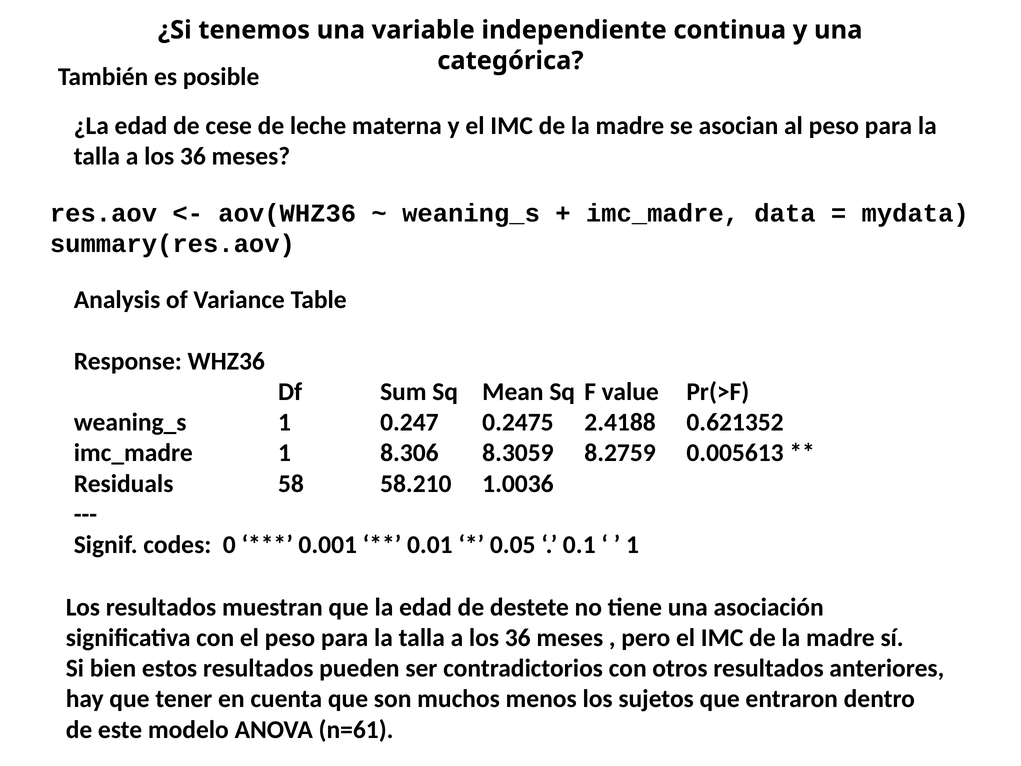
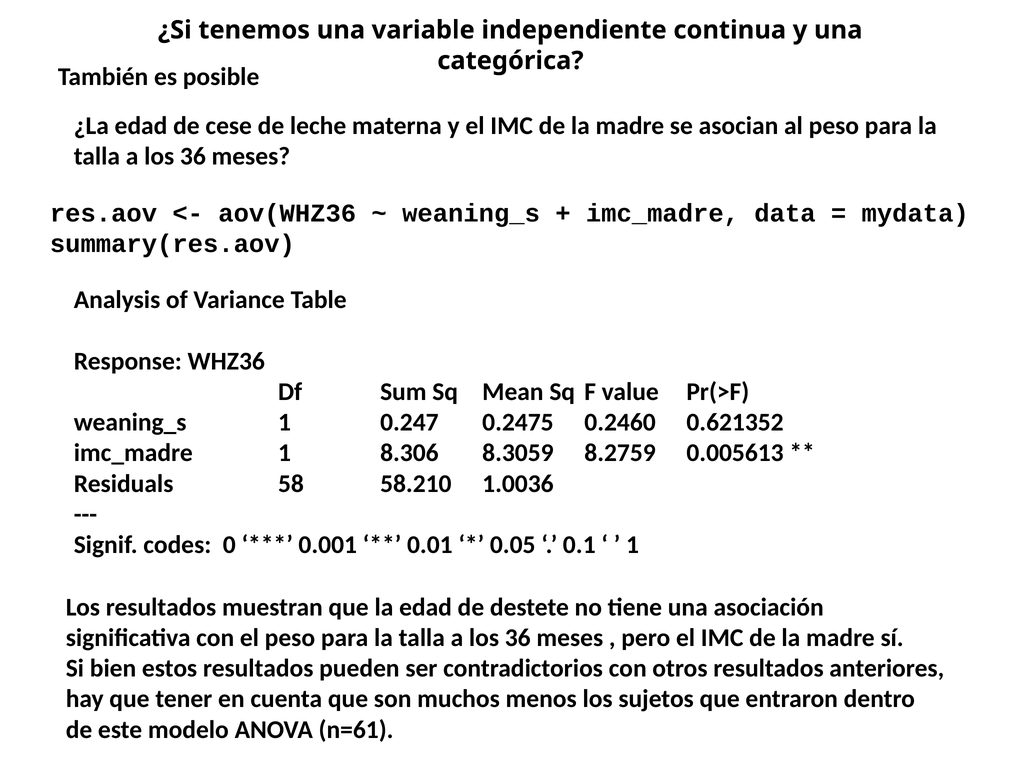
2.4188: 2.4188 -> 0.2460 (620, 422)
